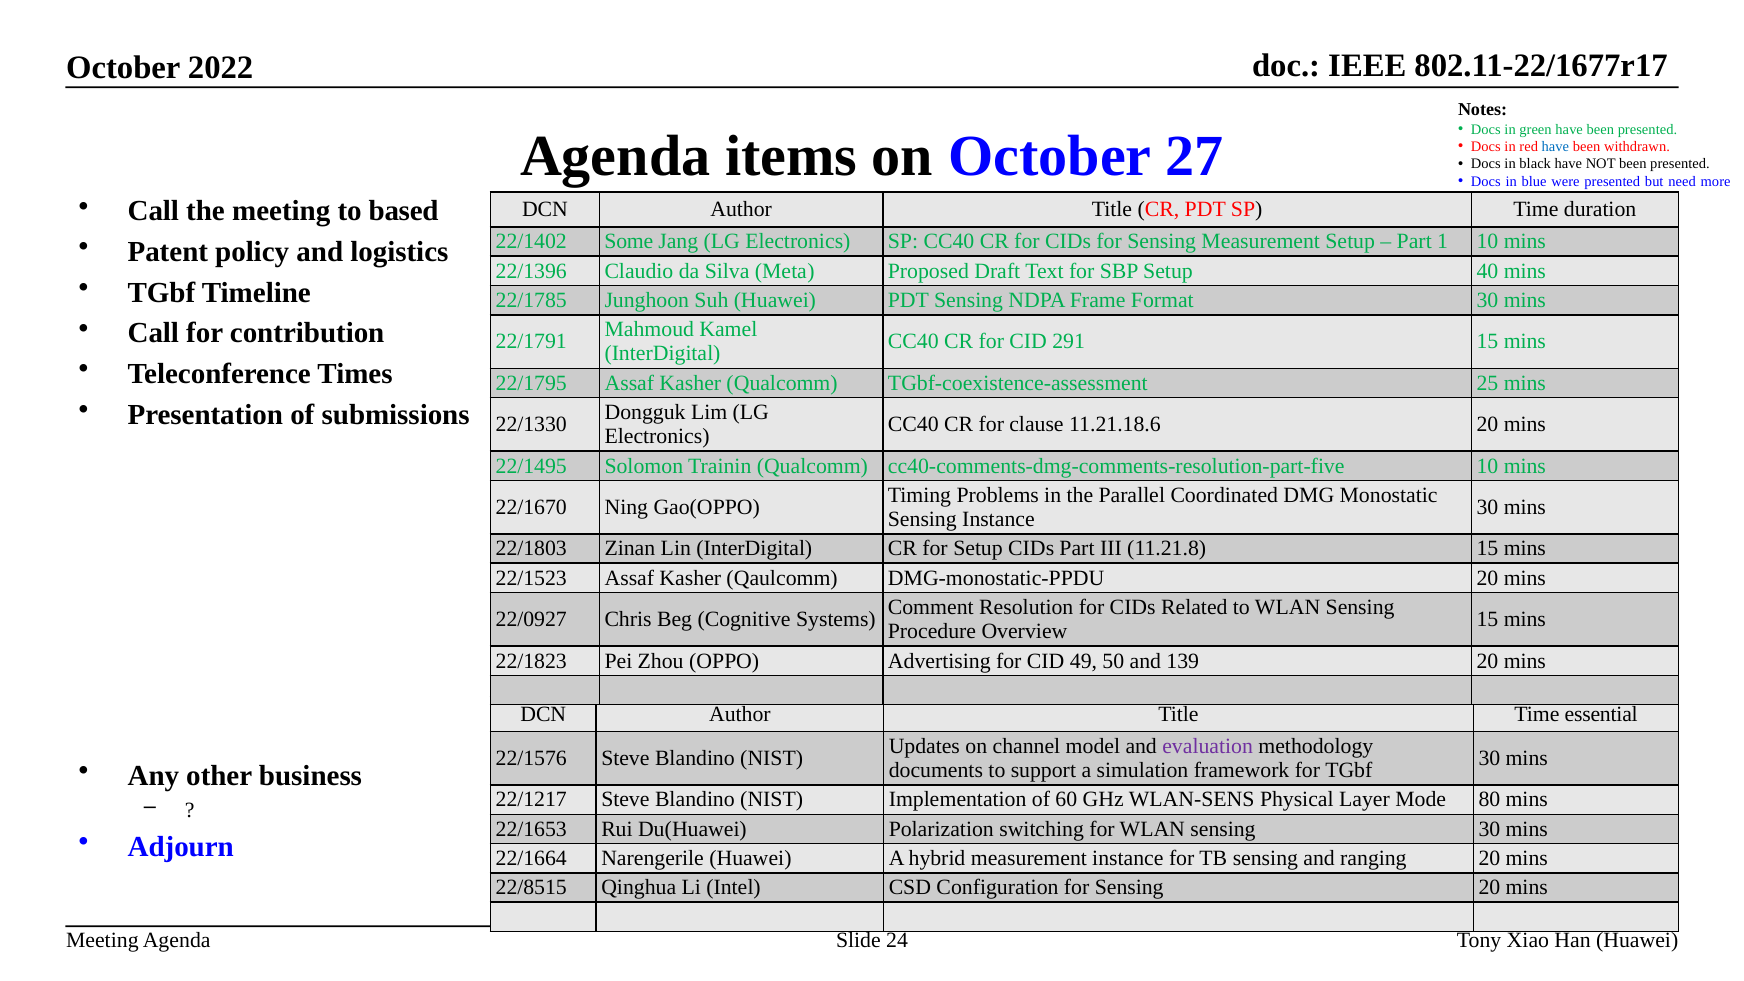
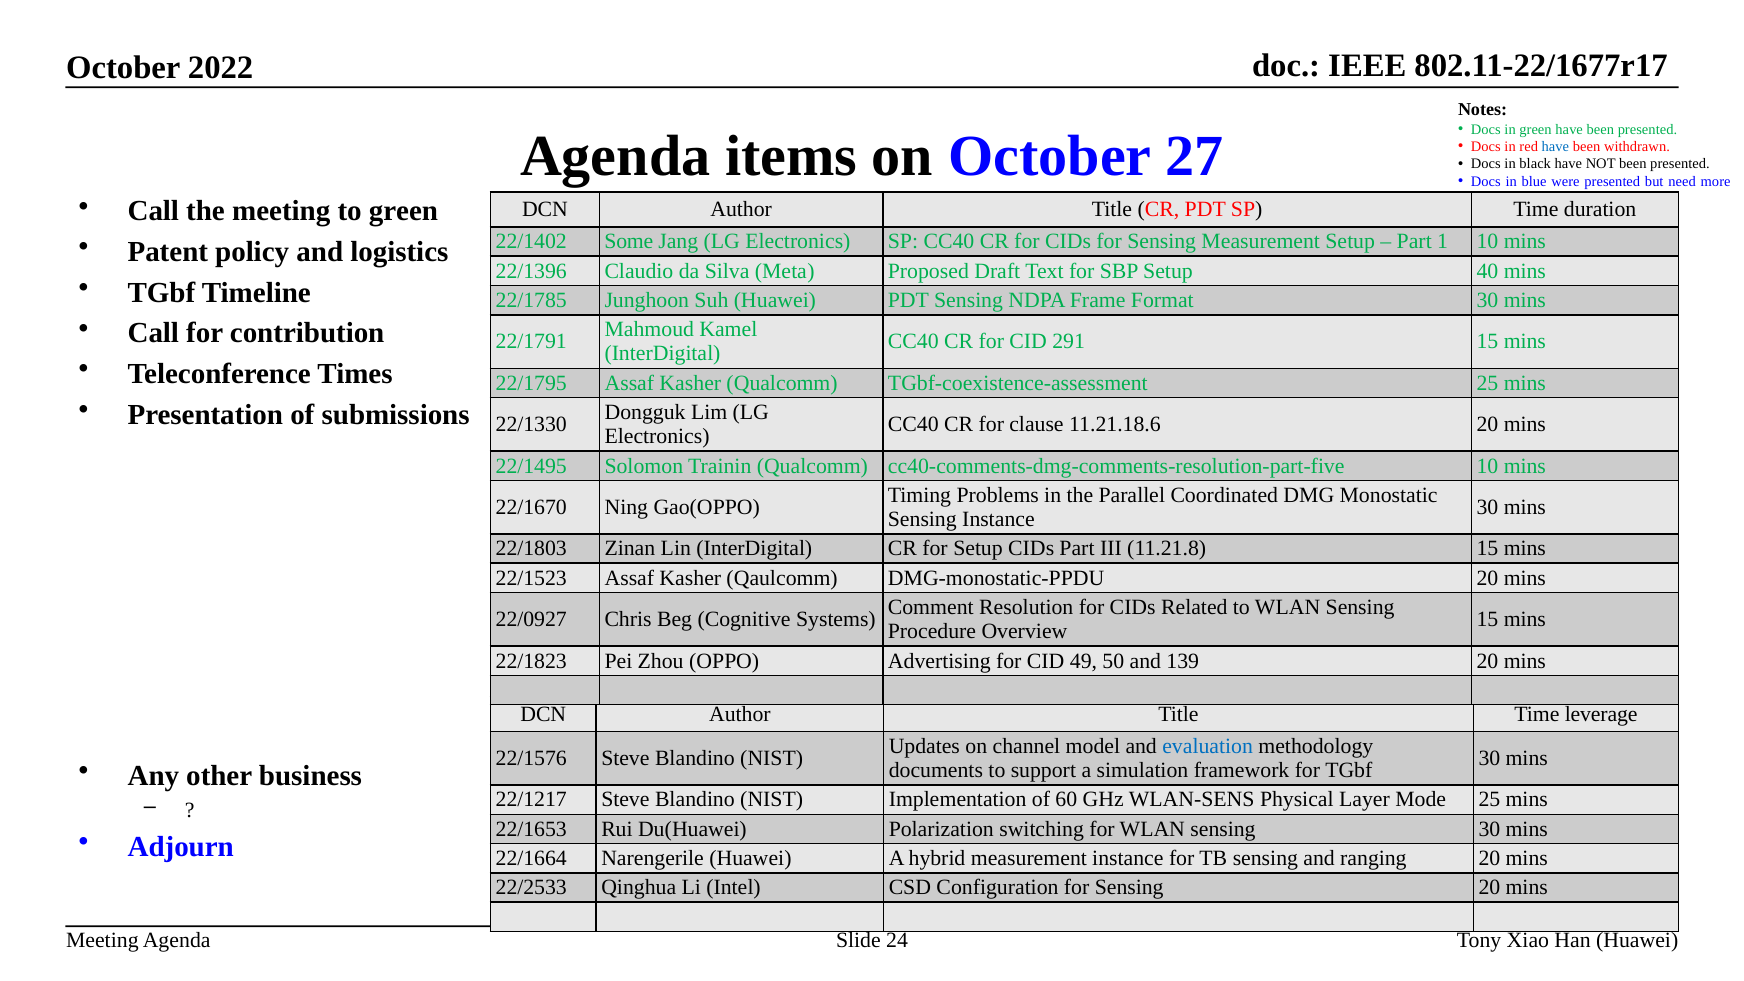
to based: based -> green (403, 211)
essential: essential -> leverage (1601, 714)
evaluation colour: purple -> blue (1208, 746)
Mode 80: 80 -> 25 (1489, 800)
22/8515: 22/8515 -> 22/2533 (531, 888)
